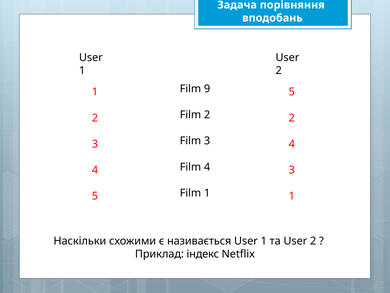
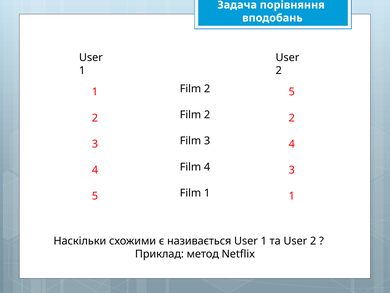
9: 9 -> 2 (207, 89)
індекс: індекс -> метод (203, 254)
